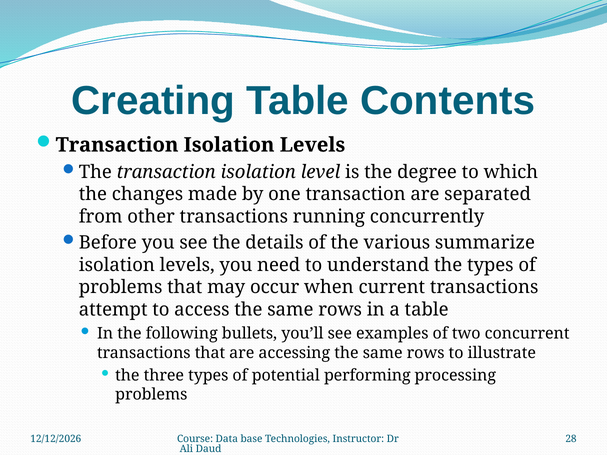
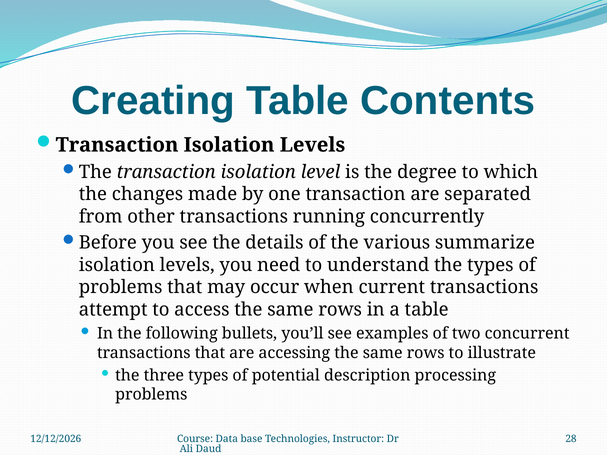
performing: performing -> description (367, 376)
